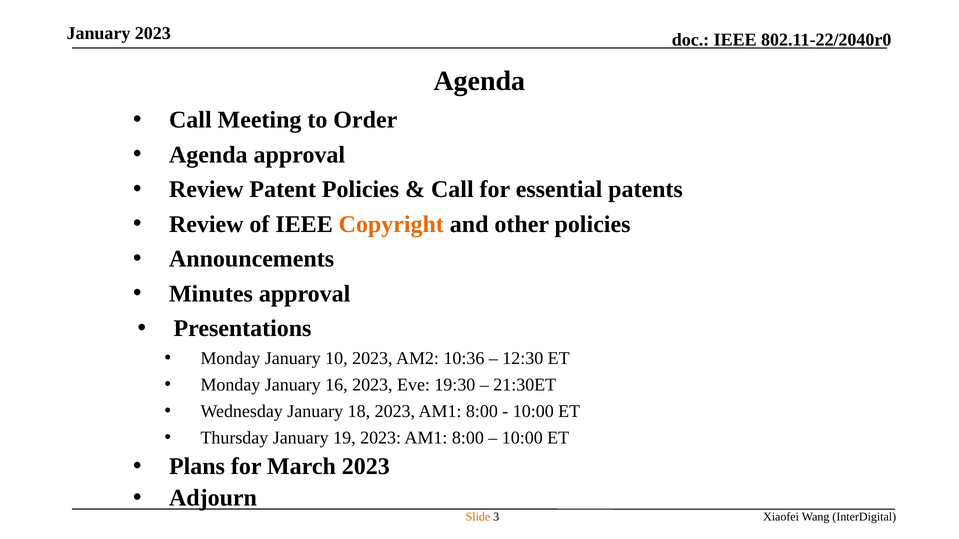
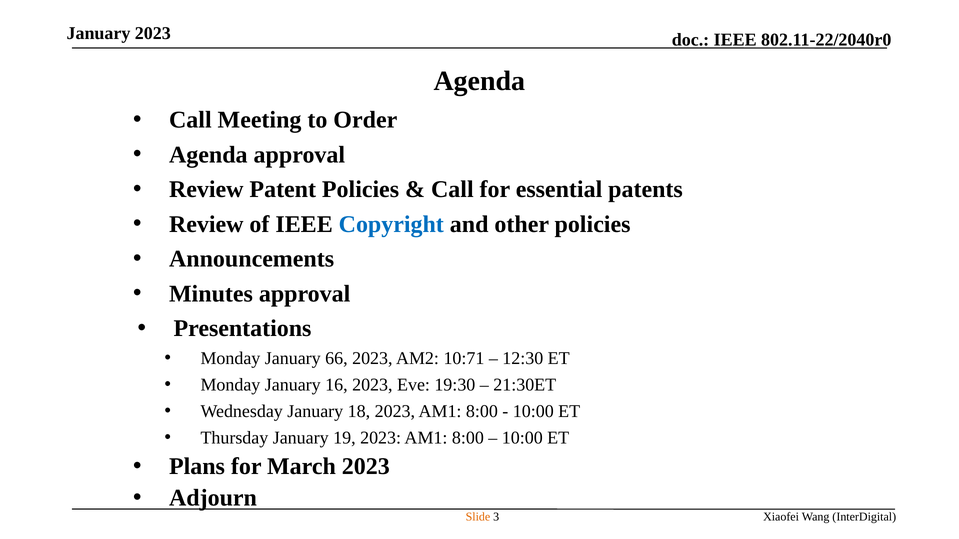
Copyright colour: orange -> blue (391, 224)
10: 10 -> 66 (336, 358)
10:36: 10:36 -> 10:71 (464, 358)
